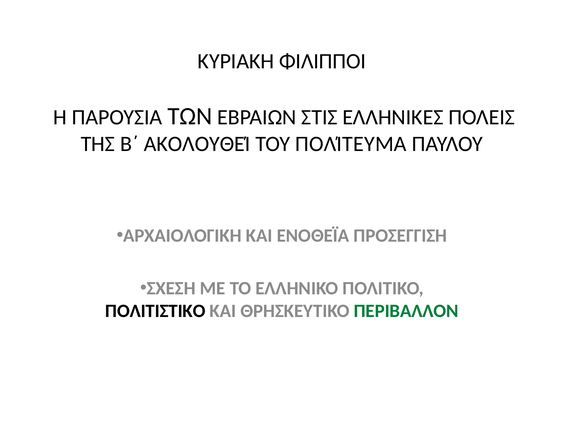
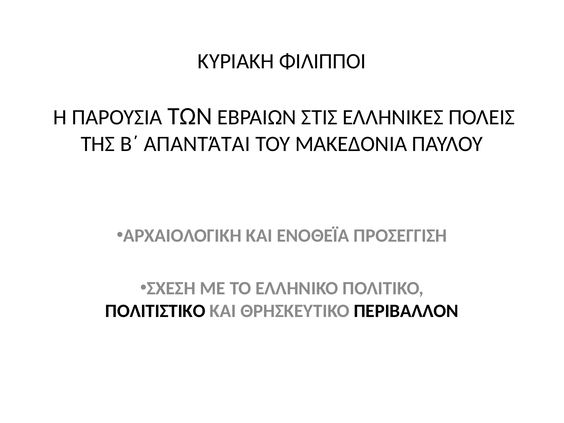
ΑΚΟΛΟΥΘΕΊ: ΑΚΟΛΟΥΘΕΊ -> ΑΠΑΝΤΆΤΑΙ (197, 144)
ΠΟΛΊΤΕΥΜΑ: ΠΟΛΊΤΕΥΜΑ -> ΜΑΚΕΔΟΝΙΑ (351, 144)
ΠΕΡΙΒΑΛΛΟΝ colour: green -> black (406, 311)
